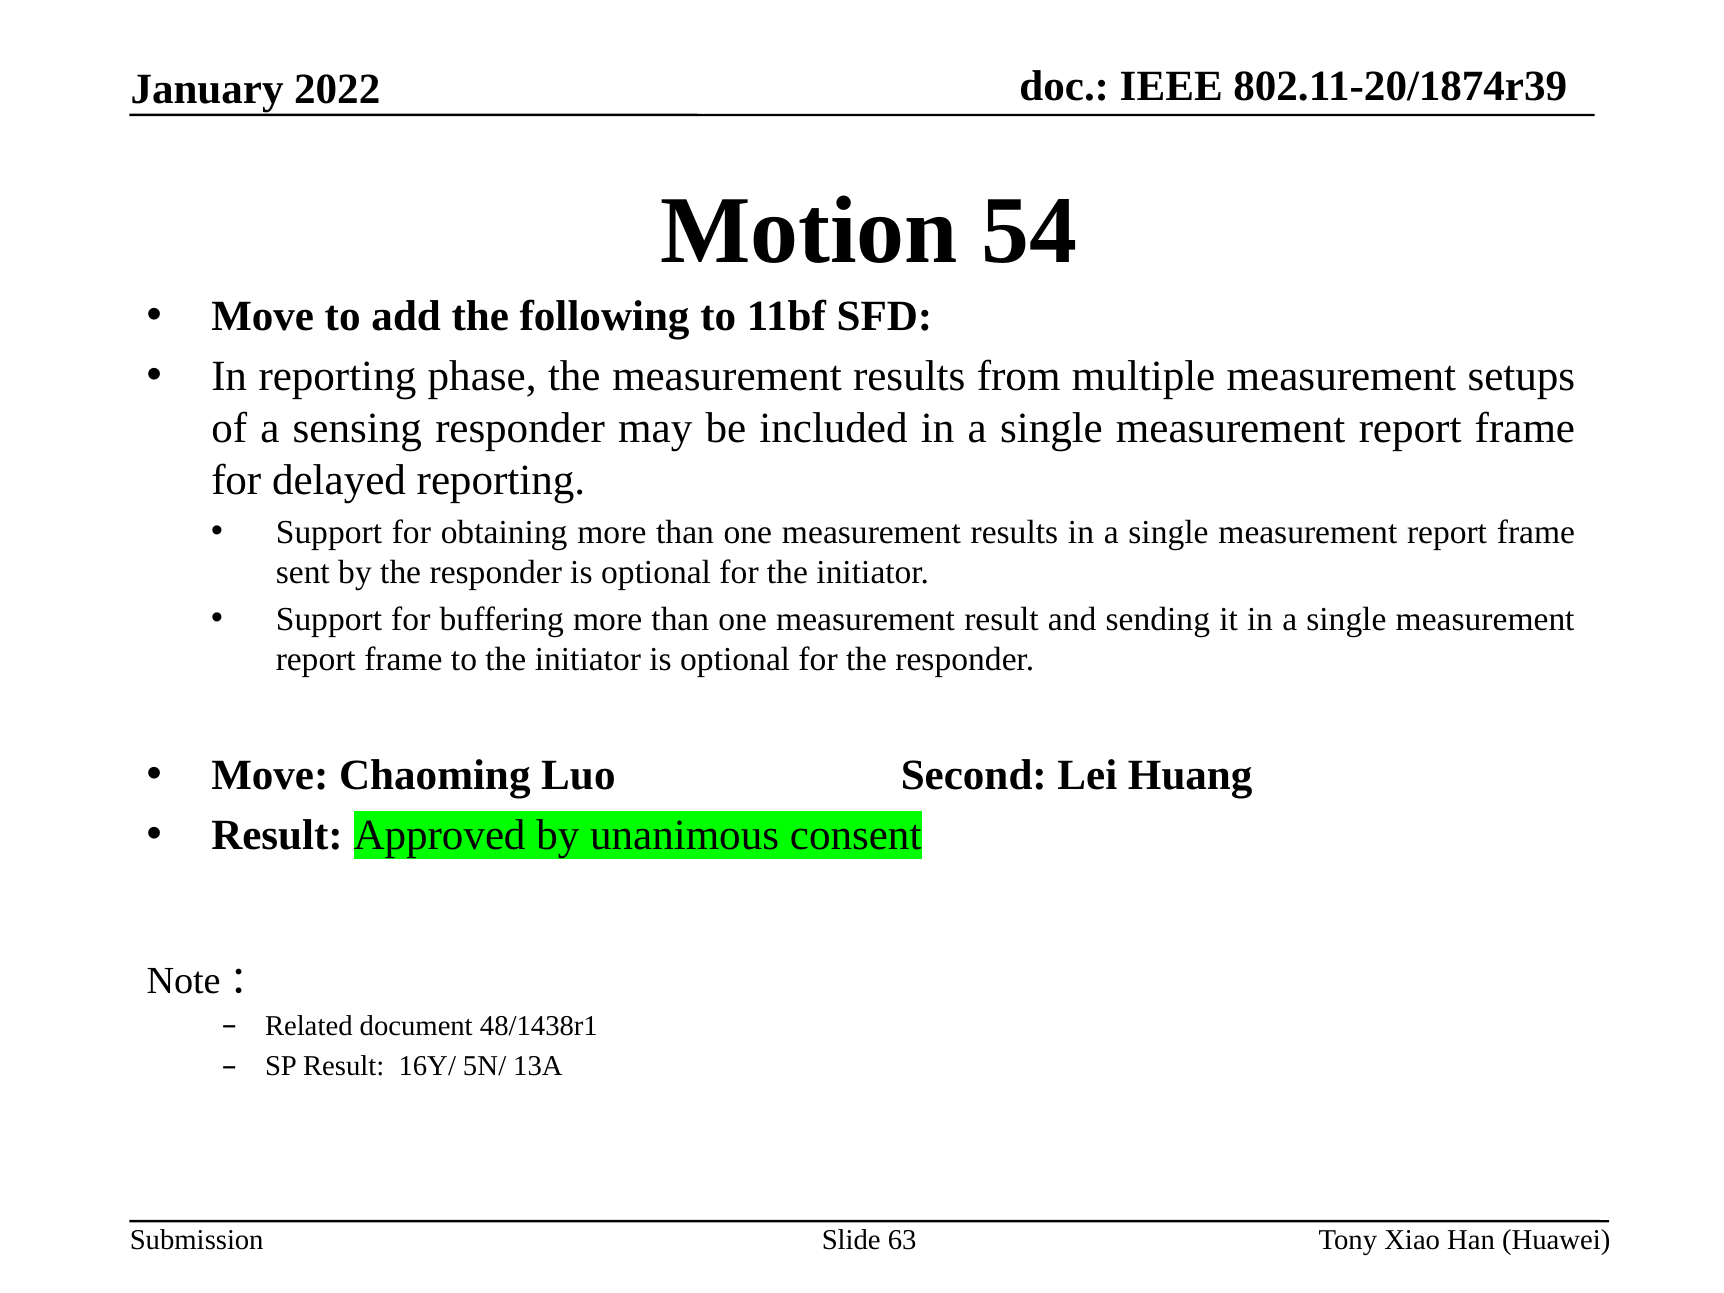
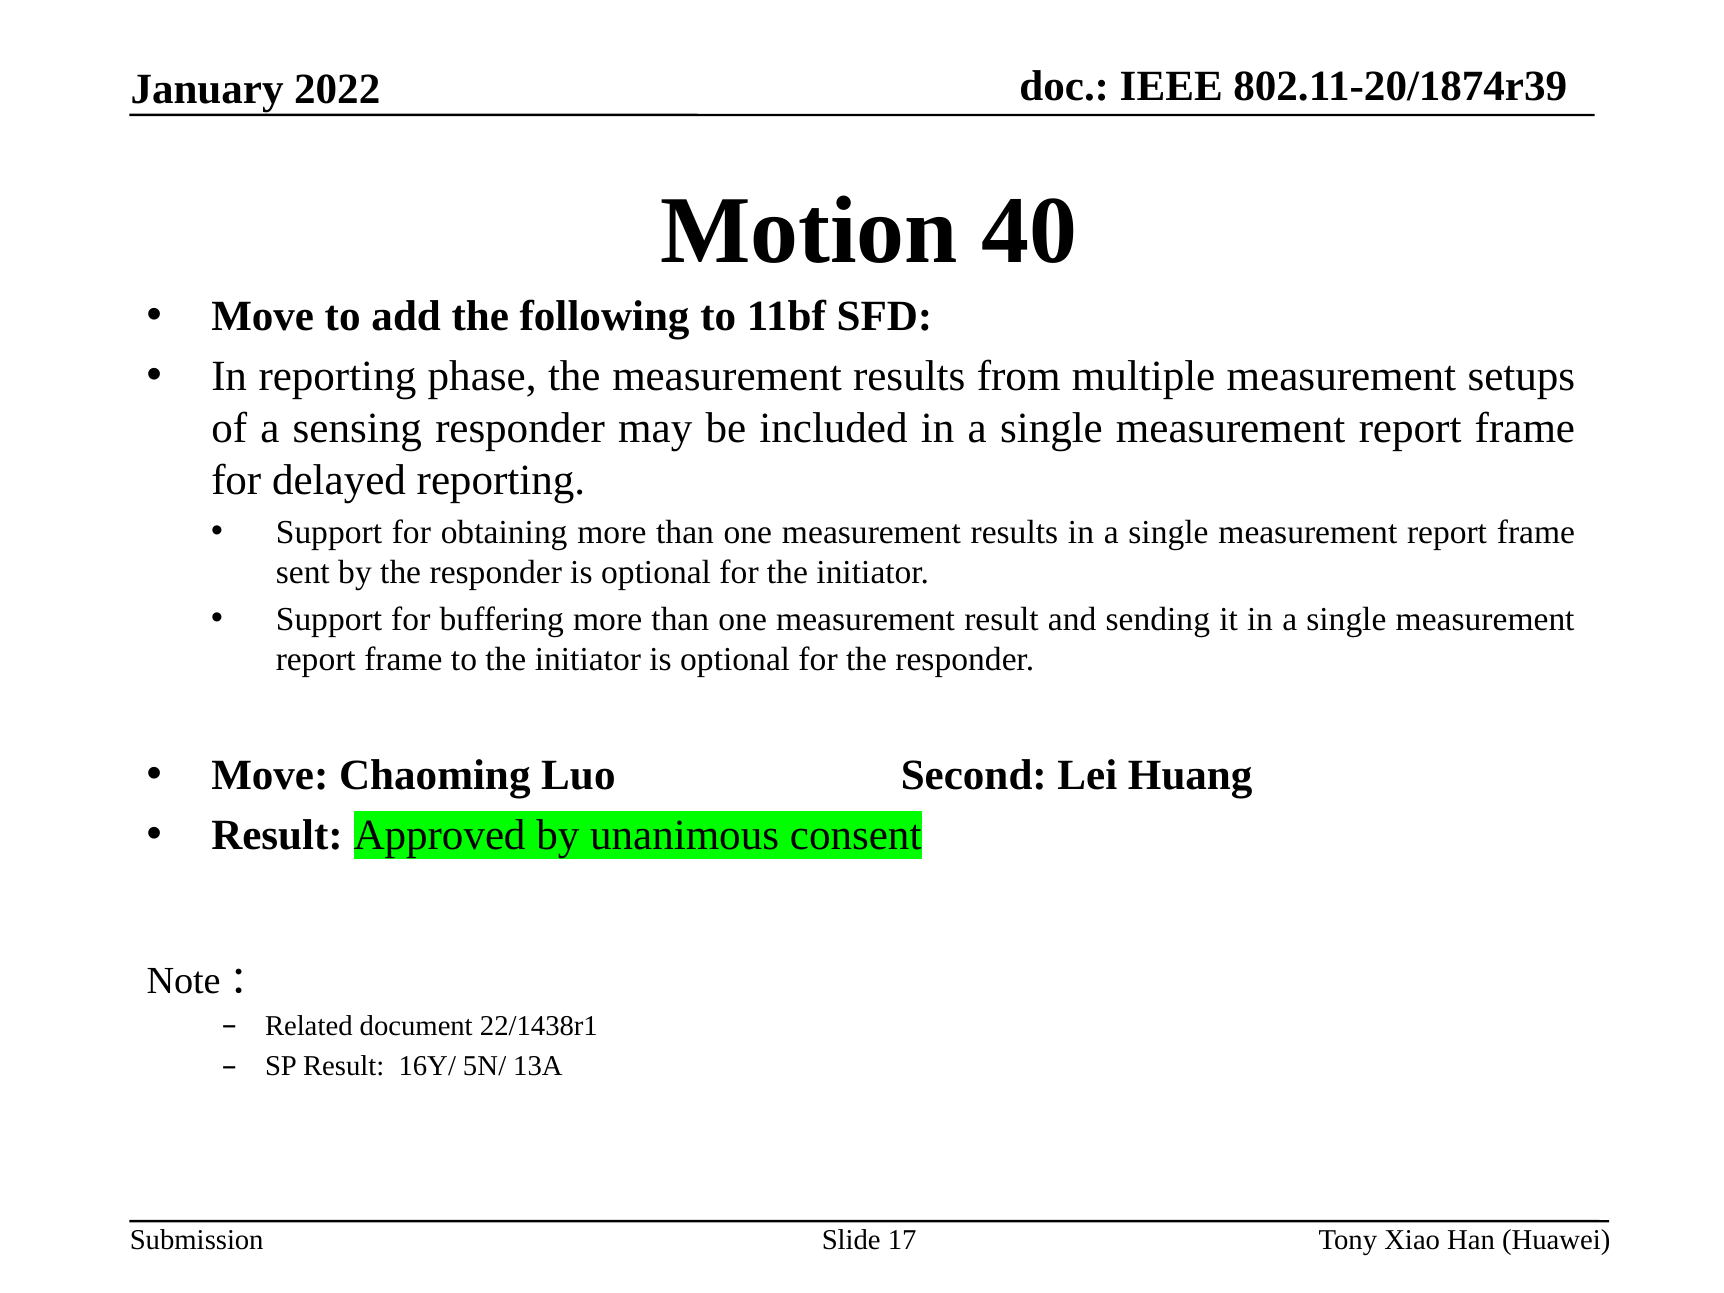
54: 54 -> 40 (1030, 231)
48/1438r1: 48/1438r1 -> 22/1438r1 (539, 1026)
63: 63 -> 17 (902, 1240)
